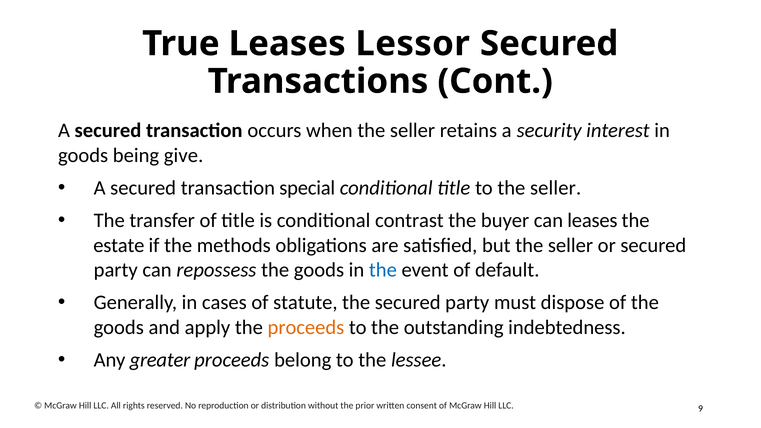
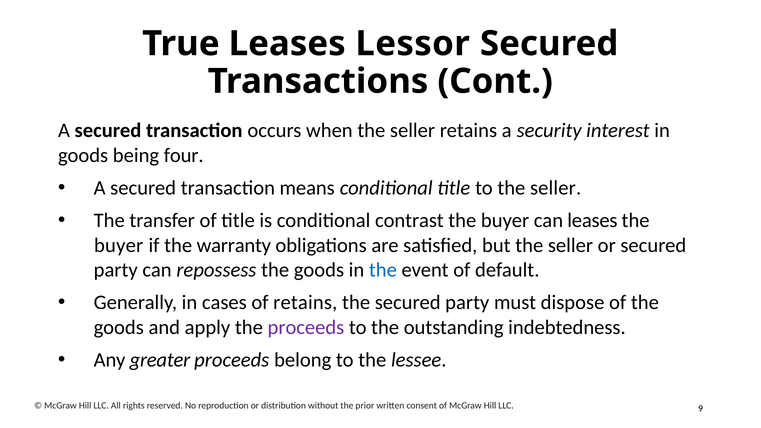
give: give -> four (184, 155)
special: special -> means (307, 188)
estate: estate -> buyer (119, 245)
methods: methods -> warranty (234, 245)
of statute: statute -> retains (305, 303)
proceeds colour: orange -> purple (306, 327)
